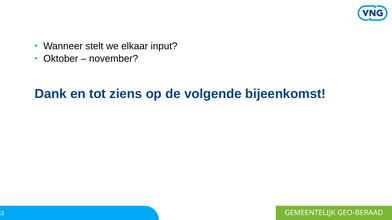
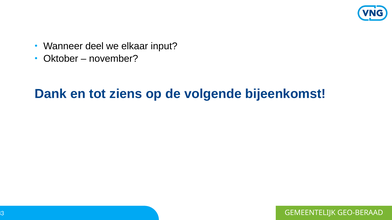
stelt: stelt -> deel (94, 46)
